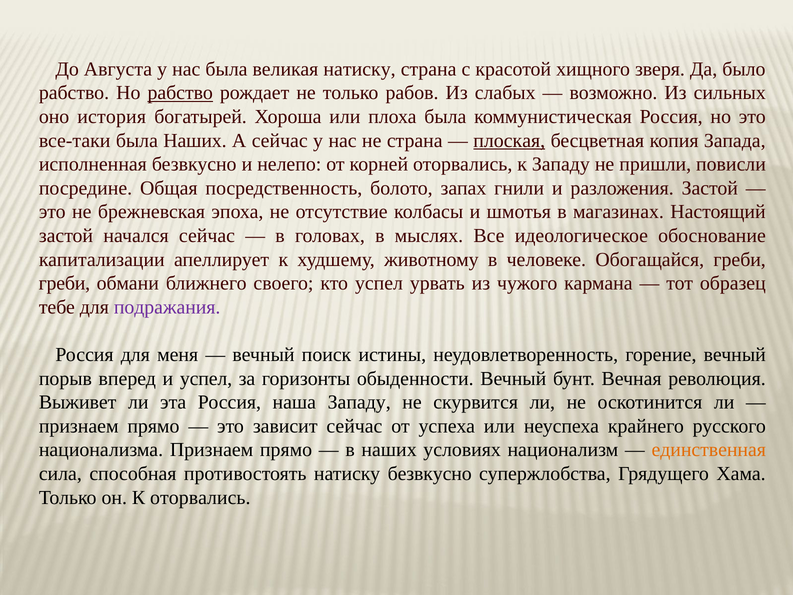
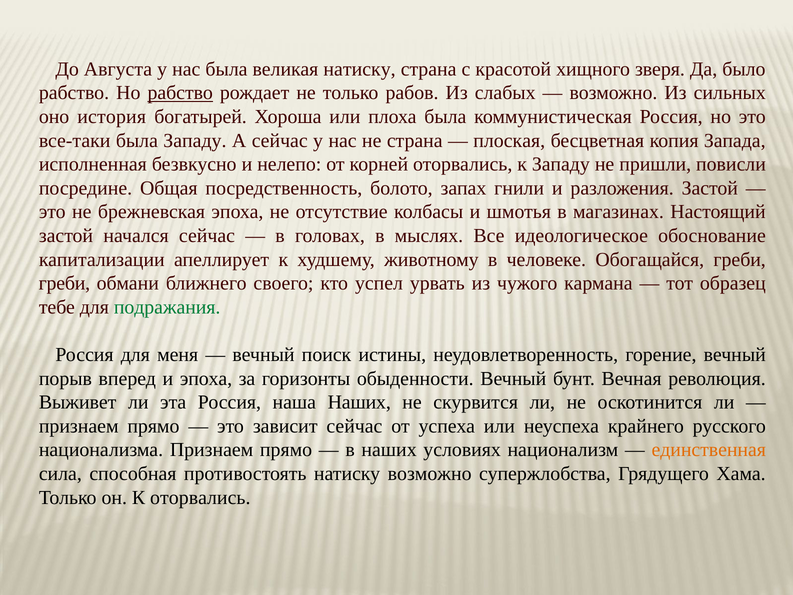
была Наших: Наших -> Западу (195, 140)
плоская underline: present -> none (509, 140)
подражания colour: purple -> green (167, 307)
и успел: успел -> эпоха (206, 378)
наша Западу: Западу -> Наших (359, 402)
натиску безвкусно: безвкусно -> возможно (430, 474)
